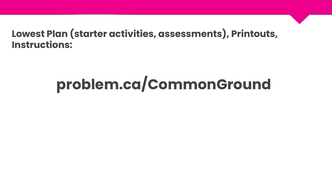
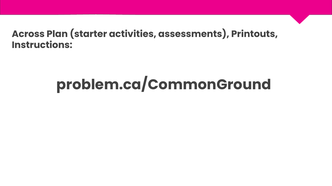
Lowest: Lowest -> Across (28, 34)
